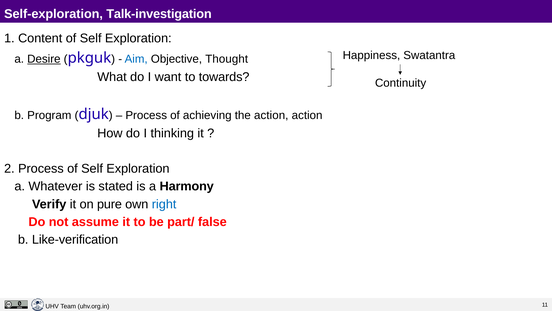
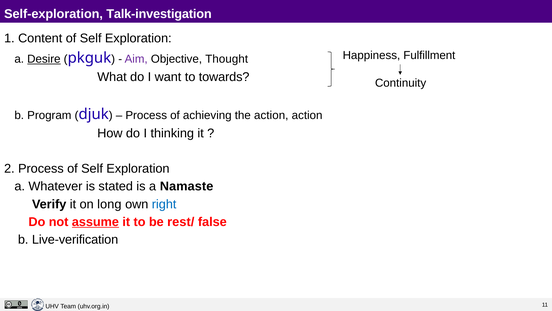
Swatantra: Swatantra -> Fulfillment (429, 55)
Aim colour: blue -> purple (136, 59)
Harmony: Harmony -> Namaste (187, 186)
pure: pure -> long (109, 204)
assume underline: none -> present (95, 222)
part/: part/ -> rest/ (181, 222)
Like-verification: Like-verification -> Live-verification (75, 239)
